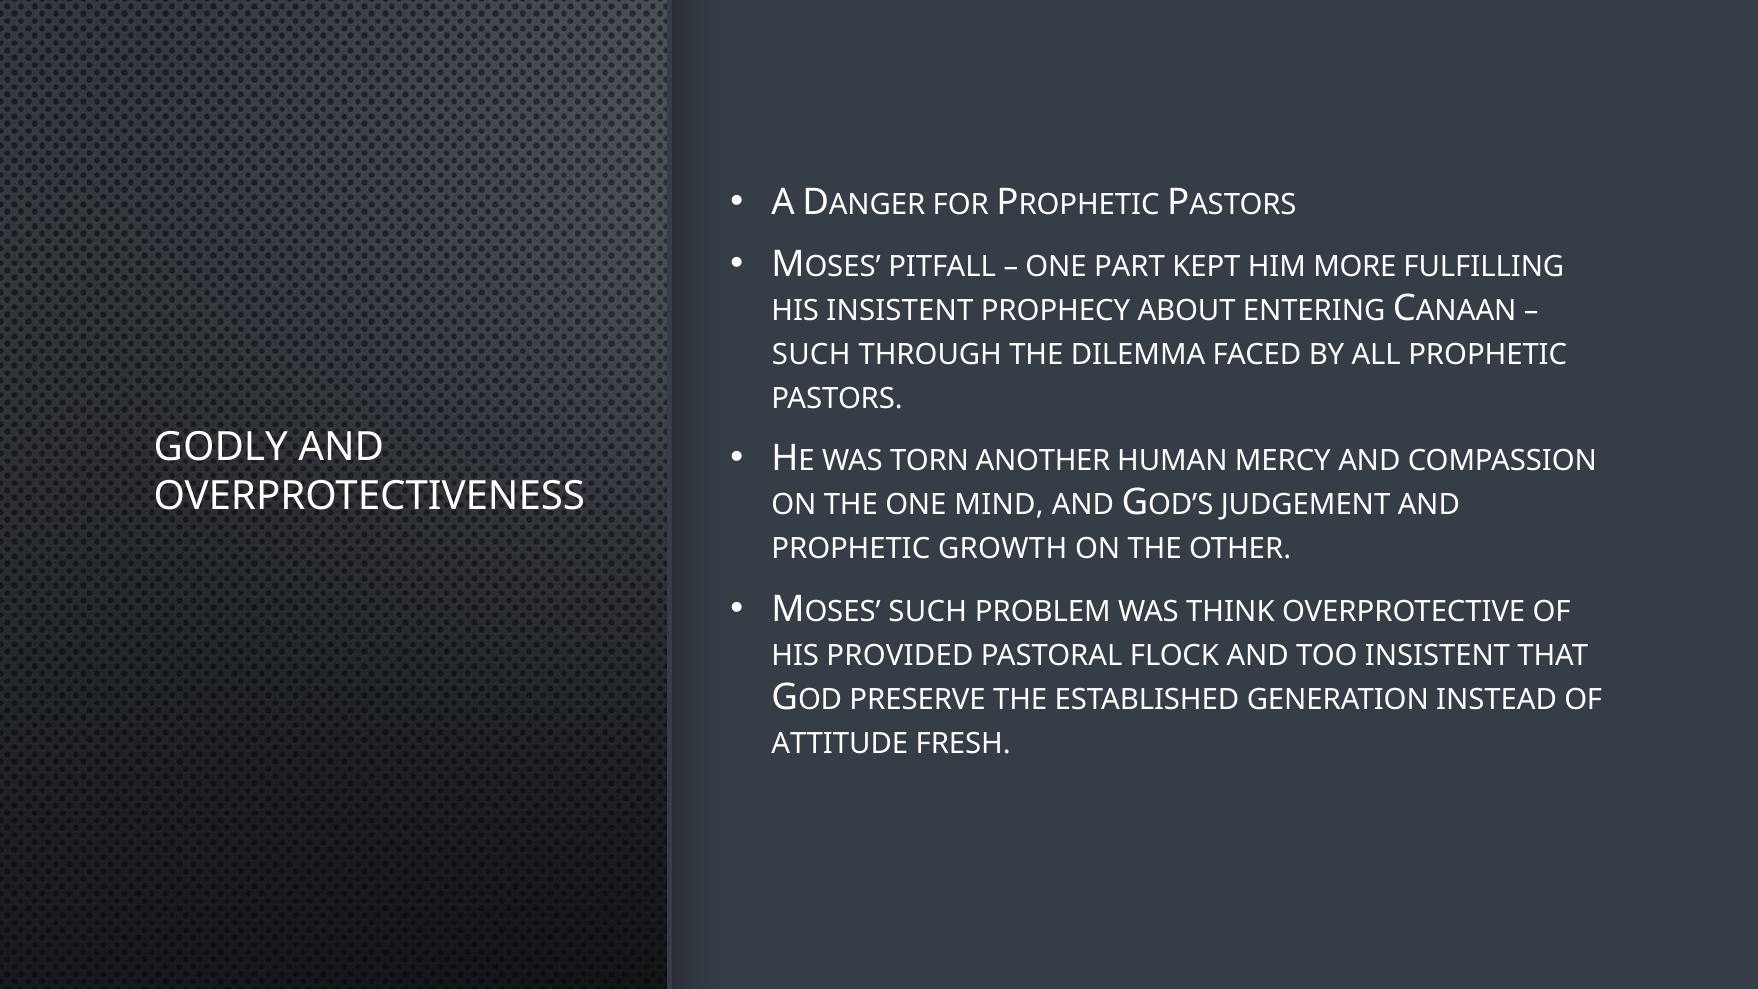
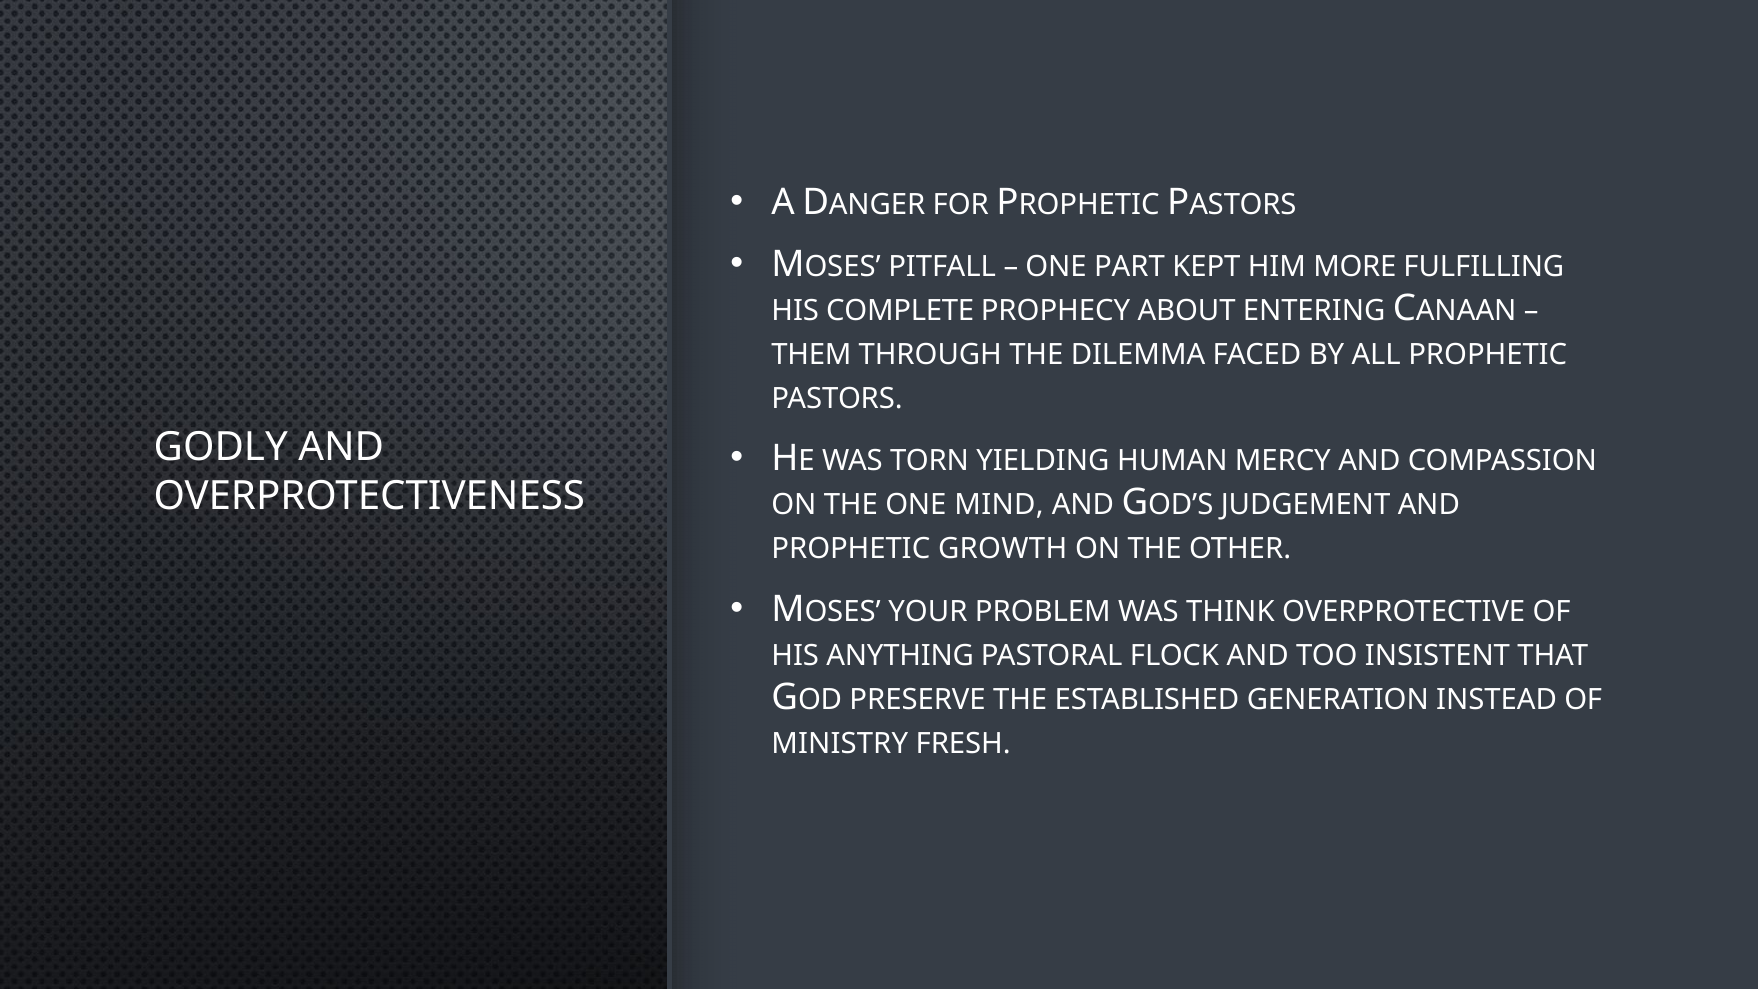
HIS INSISTENT: INSISTENT -> COMPLETE (900, 311)
SUCH: SUCH -> THEM (811, 355)
ANOTHER: ANOTHER -> YIELDING (1043, 461)
SUCH: SUCH -> YOUR (928, 612)
PROVIDED: PROVIDED -> ANYTHING (900, 656)
ATTITUDE: ATTITUDE -> MINISTRY (840, 744)
